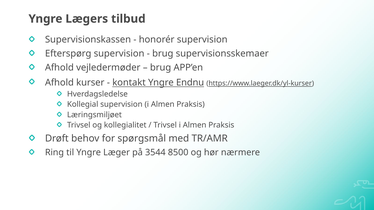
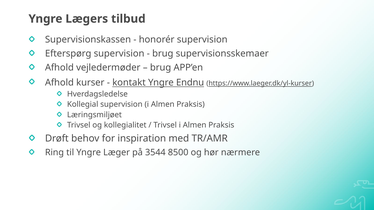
spørgsmål: spørgsmål -> inspiration (142, 139)
